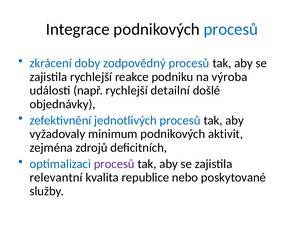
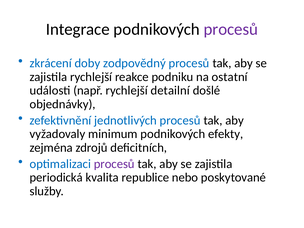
procesů colour: blue -> purple (231, 29)
výroba: výroba -> ostatní (230, 77)
aktivit: aktivit -> efekty (226, 134)
relevantní: relevantní -> periodická (56, 178)
